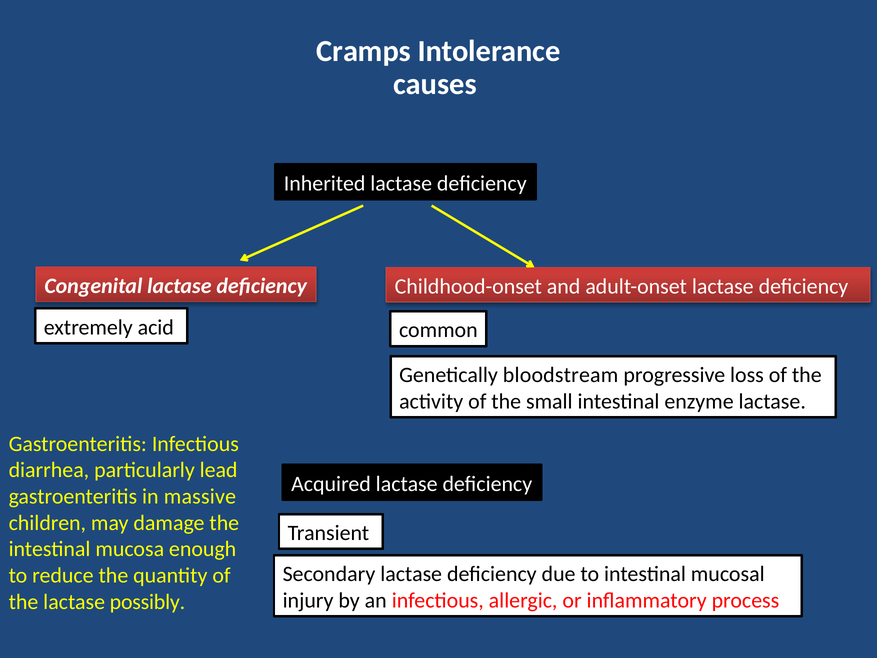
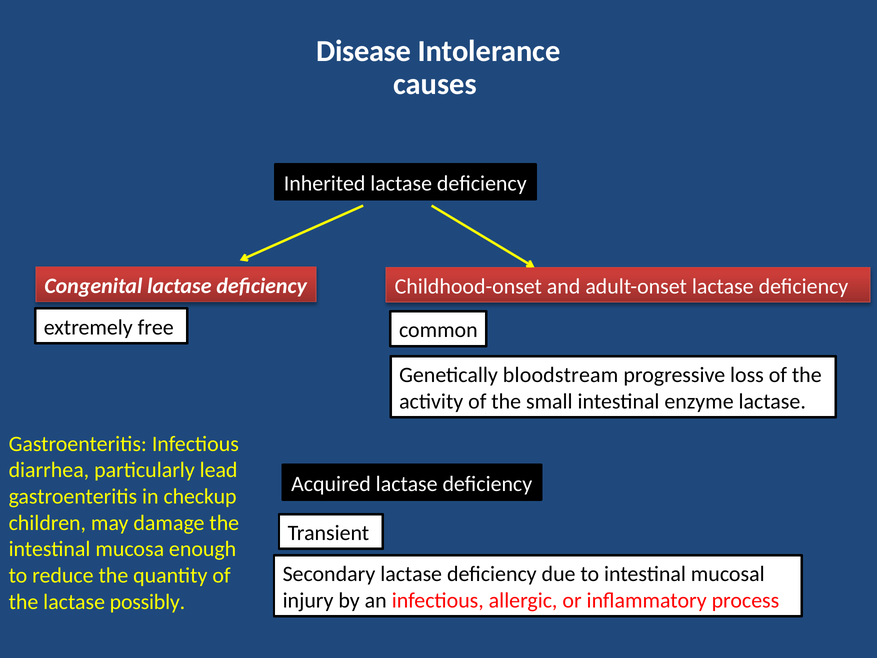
Cramps: Cramps -> Disease (364, 51)
acid: acid -> free (156, 327)
massive: massive -> checkup (200, 496)
